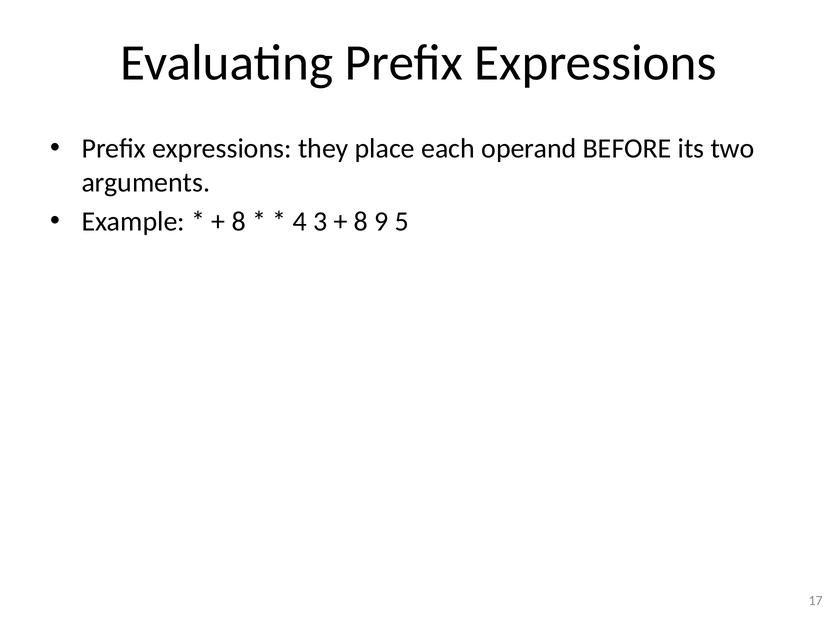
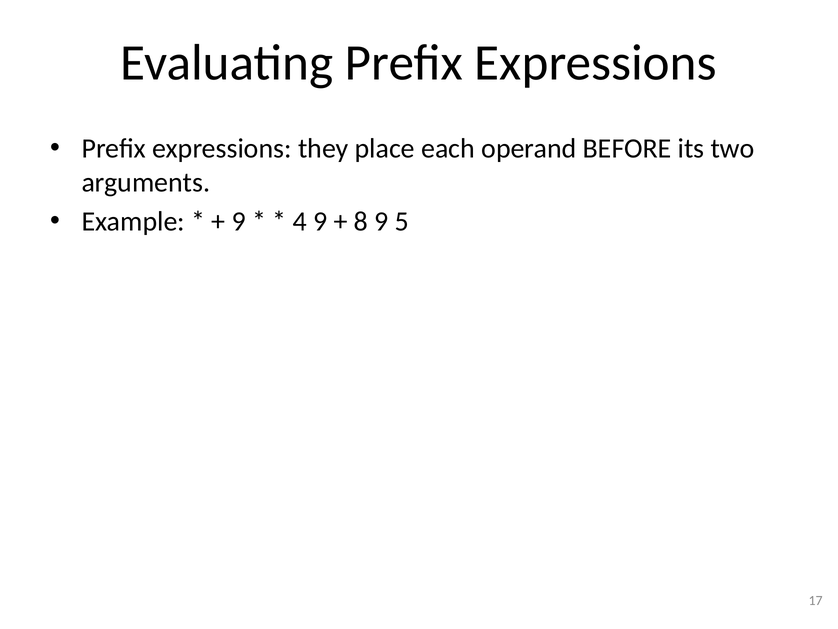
8: 8 -> 9 (239, 221)
4 3: 3 -> 9 (320, 221)
